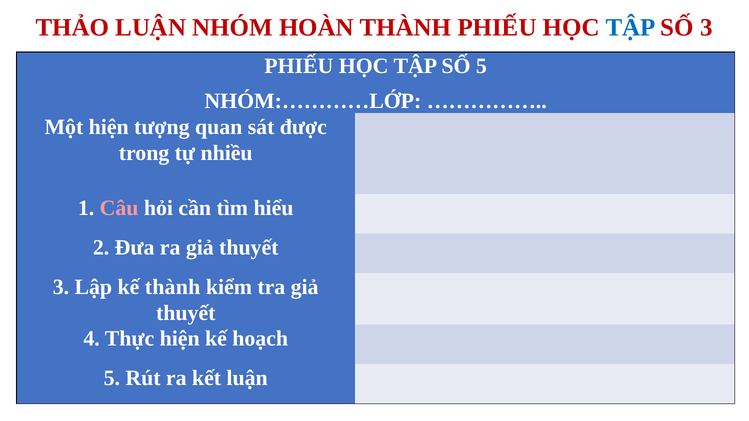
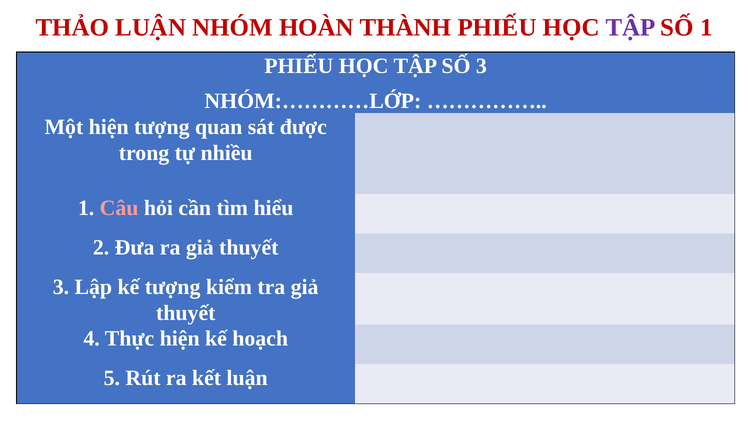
TẬP colour: blue -> purple (631, 28)
SỐ 3: 3 -> 1 (706, 28)
SỐ 5: 5 -> 3 (481, 66)
kế thành: thành -> tượng (173, 287)
